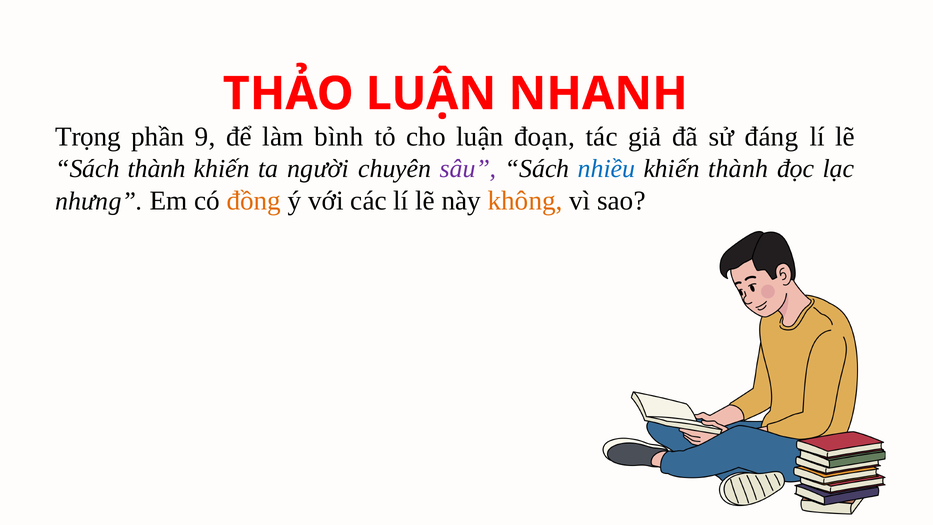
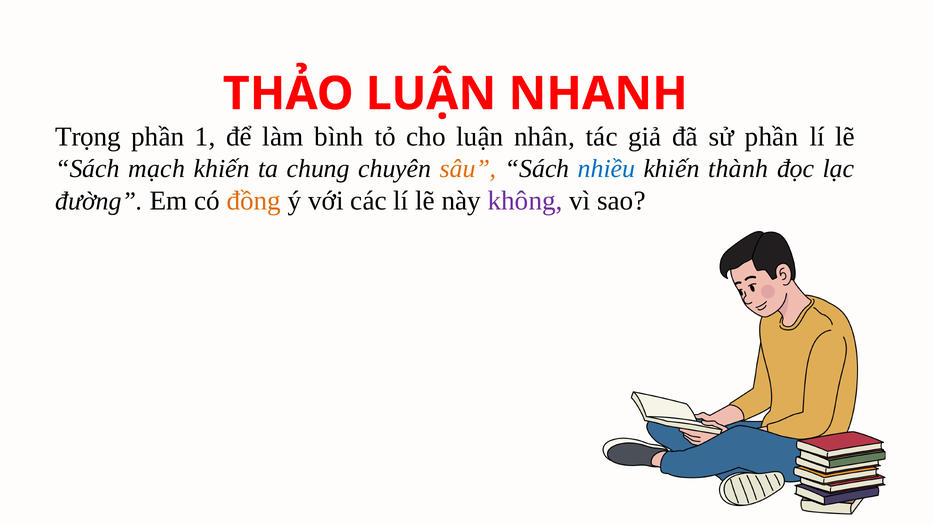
9: 9 -> 1 (205, 137)
đoạn: đoạn -> nhân (544, 137)
sử đáng: đáng -> phần (772, 137)
Sách thành: thành -> mạch (157, 169)
người: người -> chung (318, 169)
sâu colour: purple -> orange (468, 169)
nhưng: nhưng -> đường (99, 201)
không colour: orange -> purple (525, 201)
